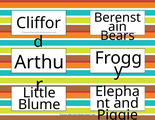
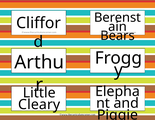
Blume: Blume -> Cleary (39, 104)
